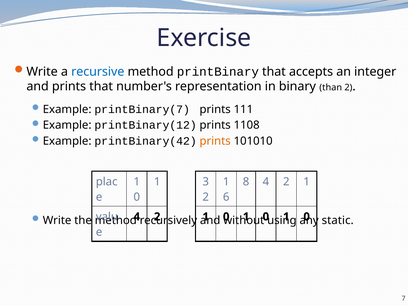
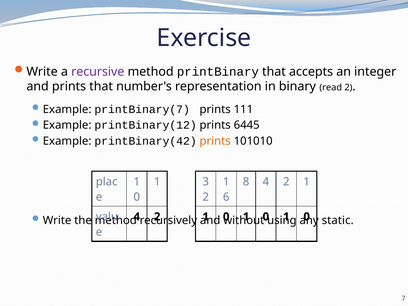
recursive colour: blue -> purple (98, 72)
than: than -> read (331, 88)
1108: 1108 -> 6445 (247, 125)
